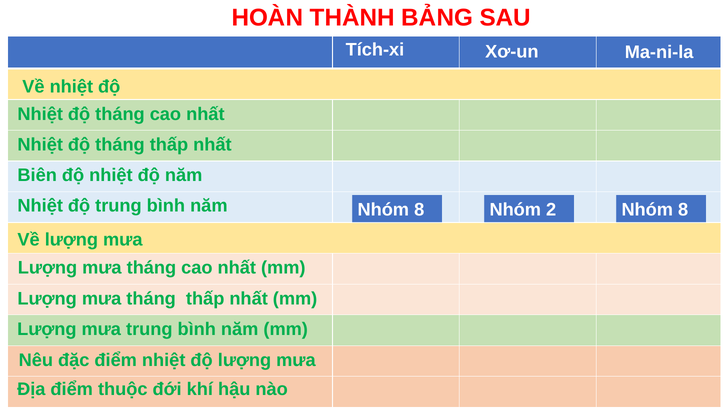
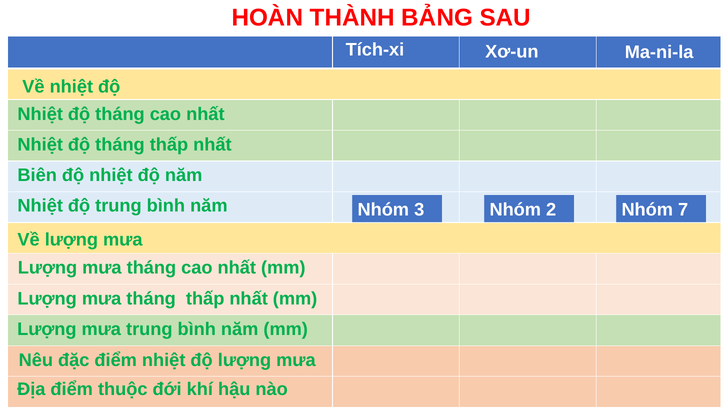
8: 8 -> 3 (419, 210)
2 Nhóm 8: 8 -> 7 (683, 210)
